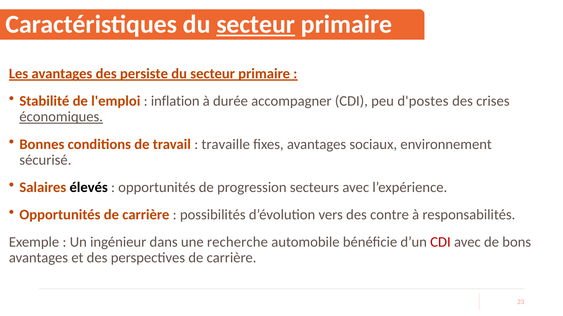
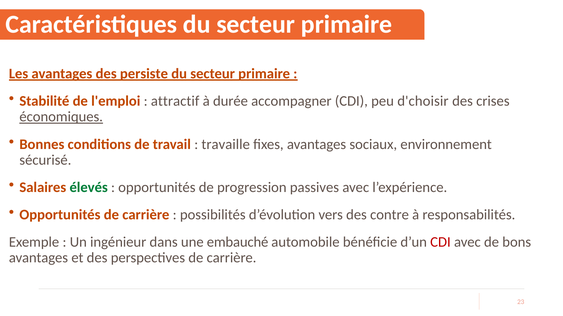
secteur underline: present -> none (256, 25)
inflation: inflation -> attractif (175, 101)
d'postes: d'postes -> d'choisir (423, 101)
élevés colour: black -> green (89, 188)
secteurs: secteurs -> passives (314, 188)
recherche: recherche -> embauché (238, 243)
